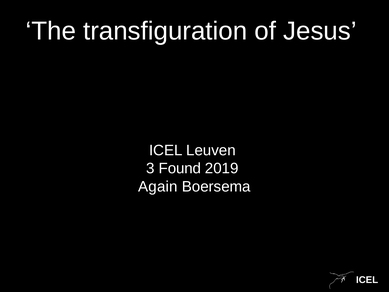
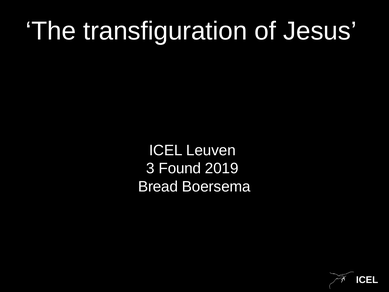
Again: Again -> Bread (158, 186)
